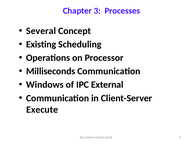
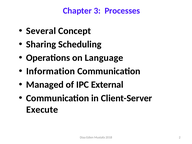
Existing: Existing -> Sharing (41, 44)
Processor: Processor -> Language (104, 58)
Milliseconds: Milliseconds -> Information (51, 71)
Windows: Windows -> Managed (45, 85)
